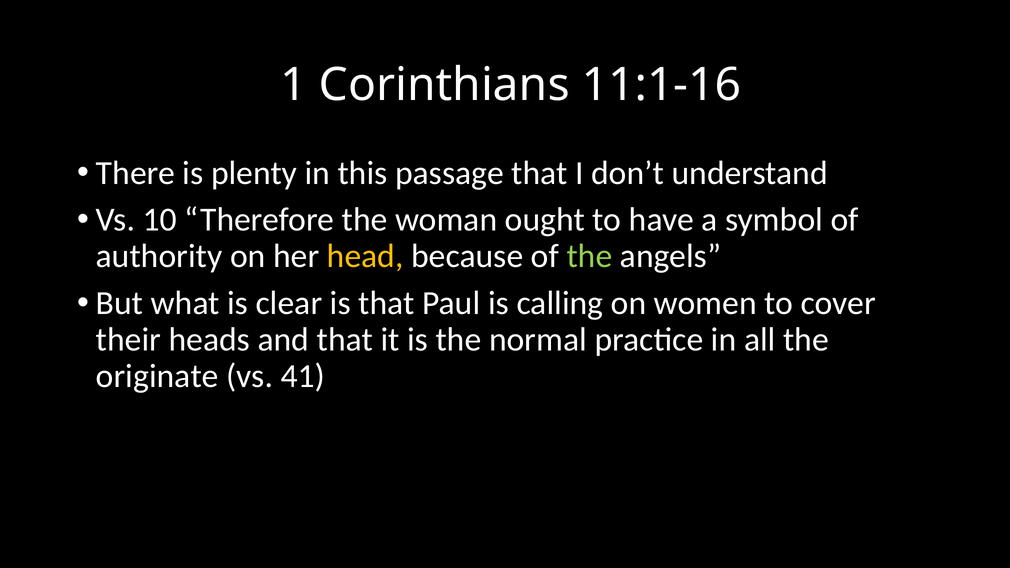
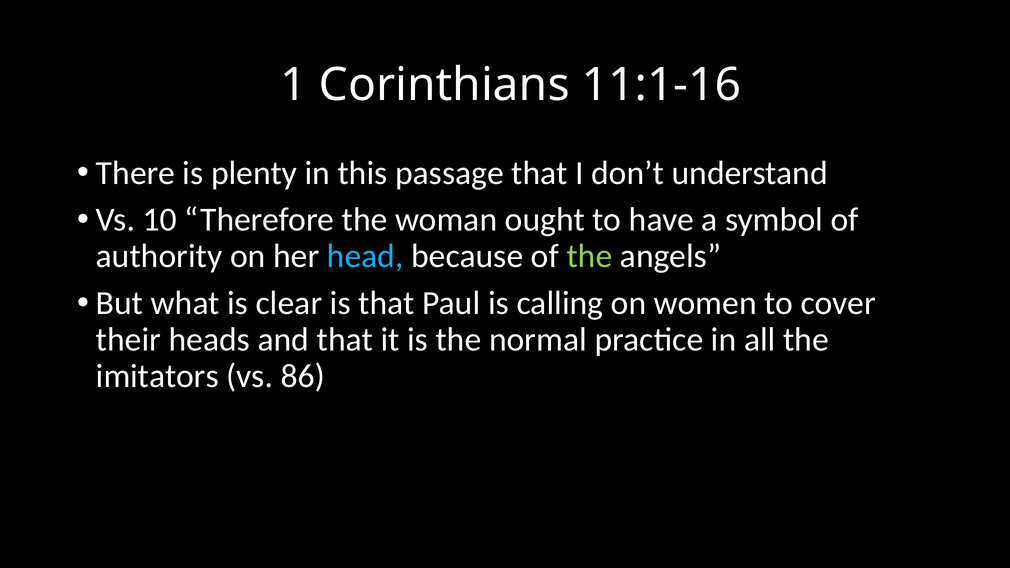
head colour: yellow -> light blue (365, 256)
originate: originate -> imitators (157, 376)
41: 41 -> 86 (303, 376)
